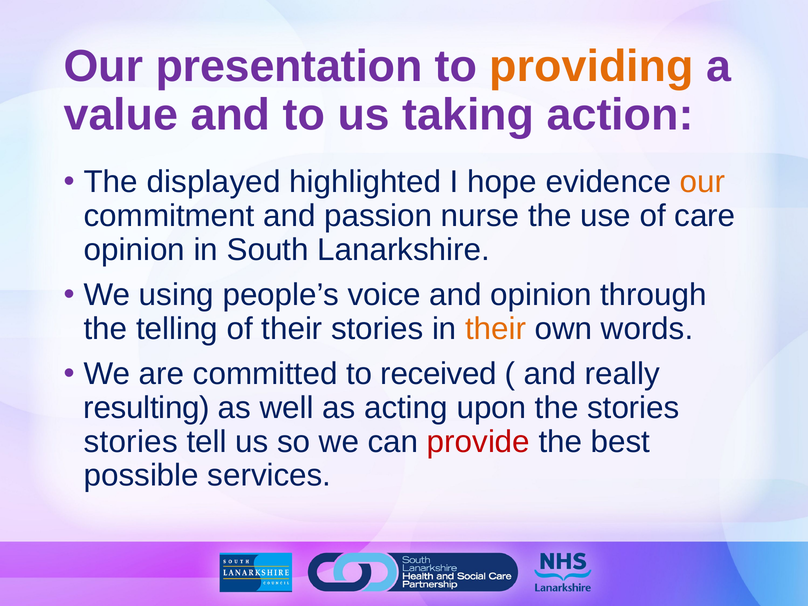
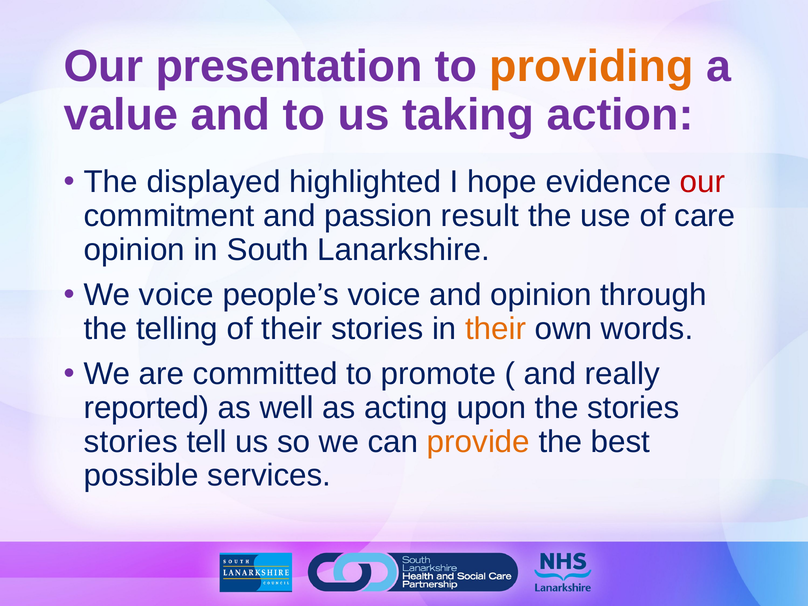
our colour: orange -> red (702, 182)
nurse: nurse -> result (480, 216)
We using: using -> voice (176, 295)
received: received -> promote (439, 374)
resulting: resulting -> reported (147, 408)
provide colour: red -> orange (478, 442)
